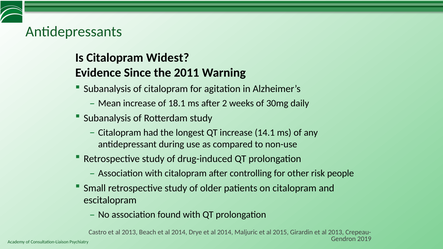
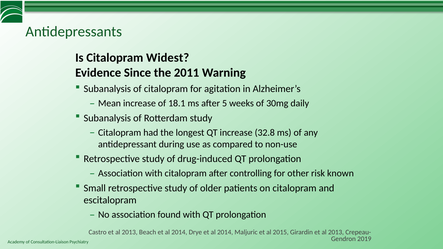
2: 2 -> 5 (225, 103)
14.1: 14.1 -> 32.8 (265, 133)
people: people -> known (340, 173)
